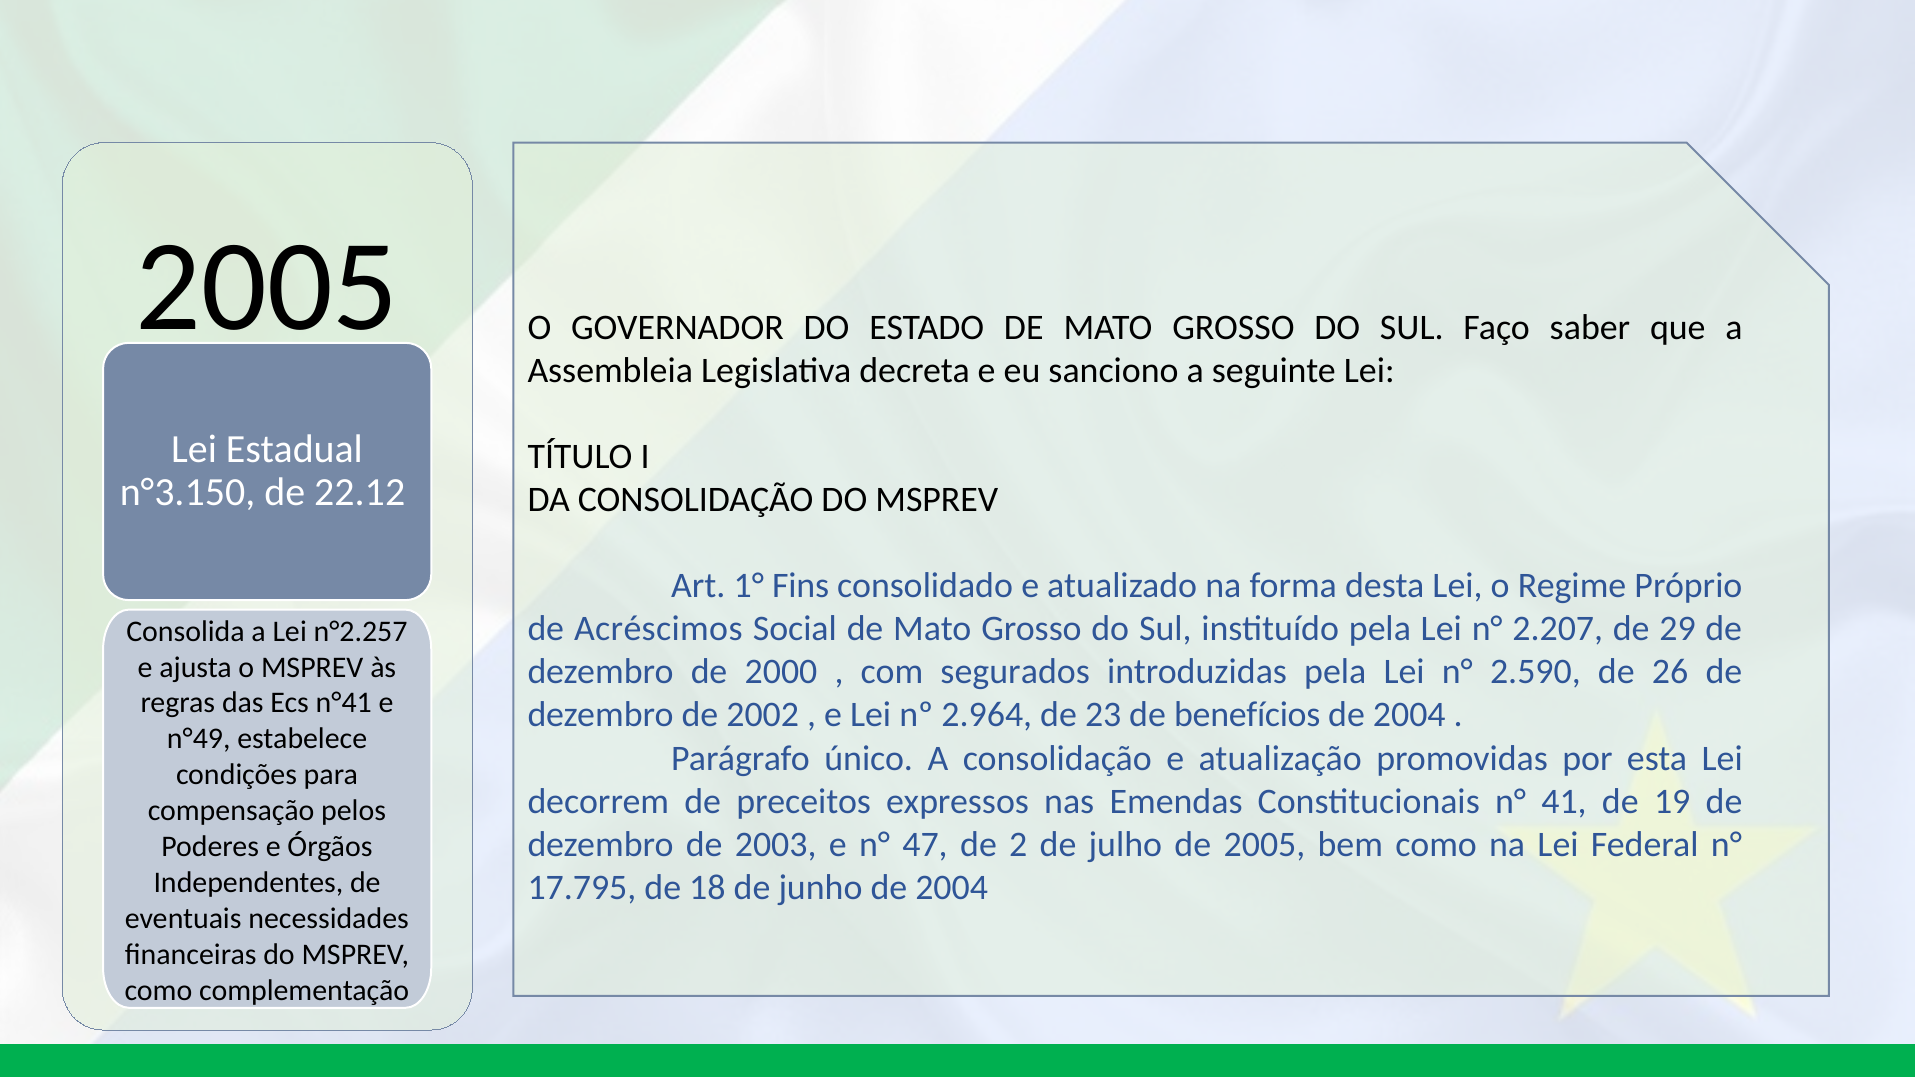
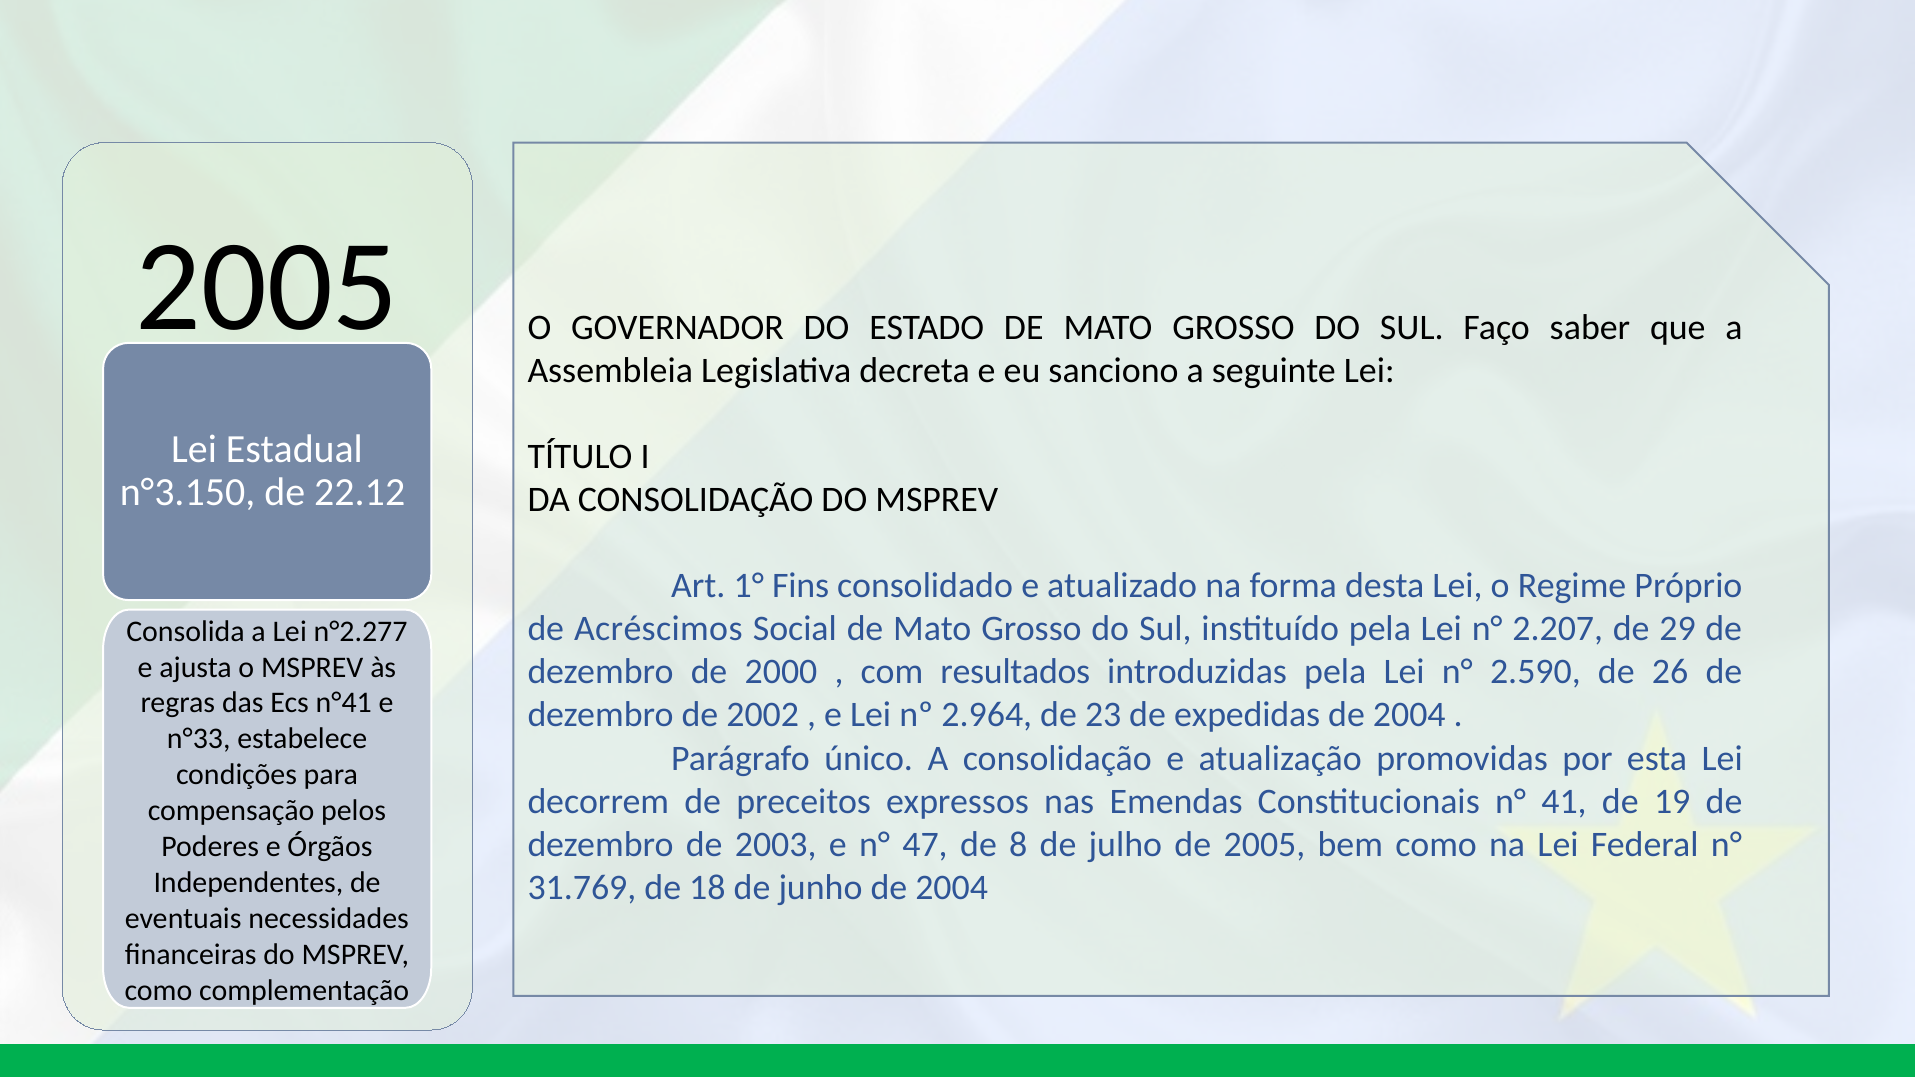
n°2.257: n°2.257 -> n°2.277 (361, 631)
segurados: segurados -> resultados (1015, 672)
benefícios: benefícios -> expedidas (1247, 715)
n°49: n°49 -> n°33 (199, 739)
2: 2 -> 8 (1018, 844)
17.795: 17.795 -> 31.769 (582, 888)
